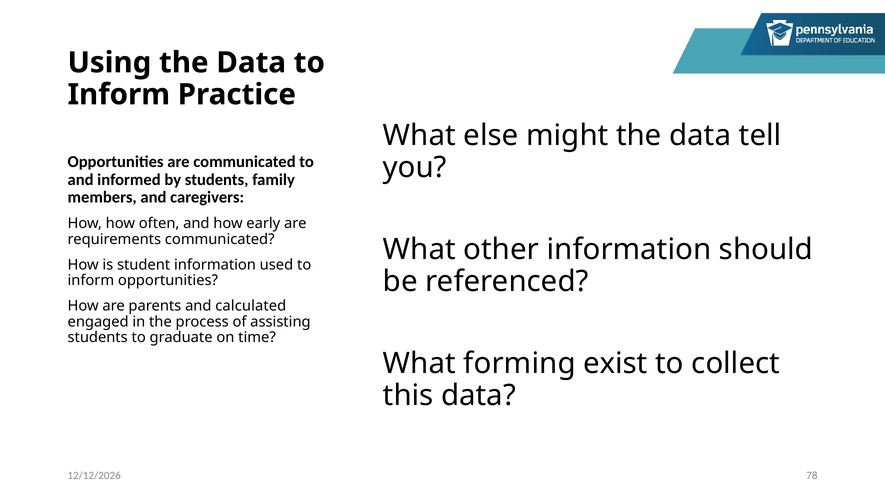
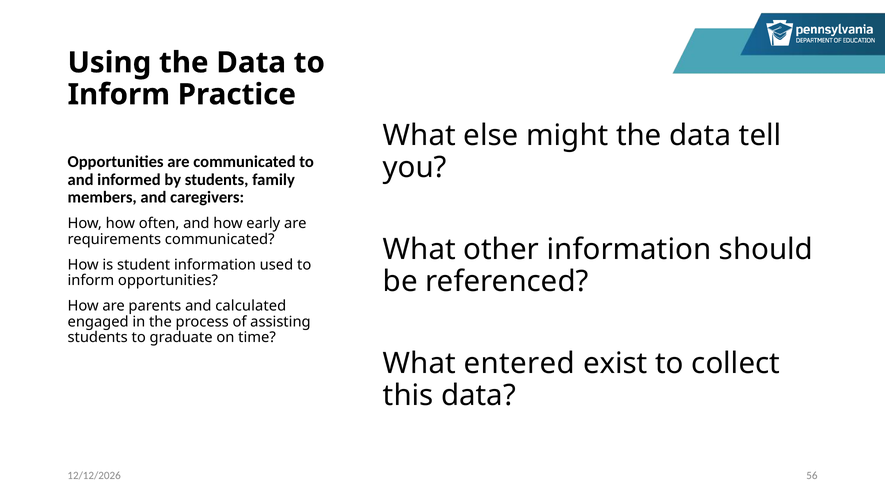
forming: forming -> entered (519, 364)
78: 78 -> 56 (812, 475)
